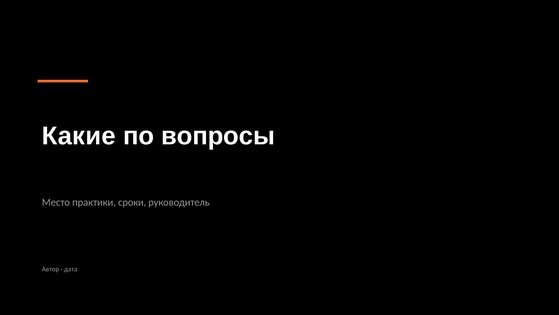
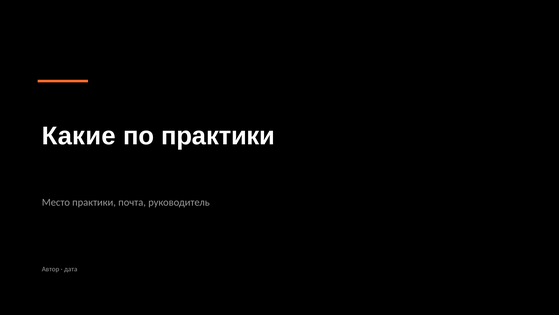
по вопросы: вопросы -> практики (218, 136)
сроки: сроки -> почта (132, 202)
